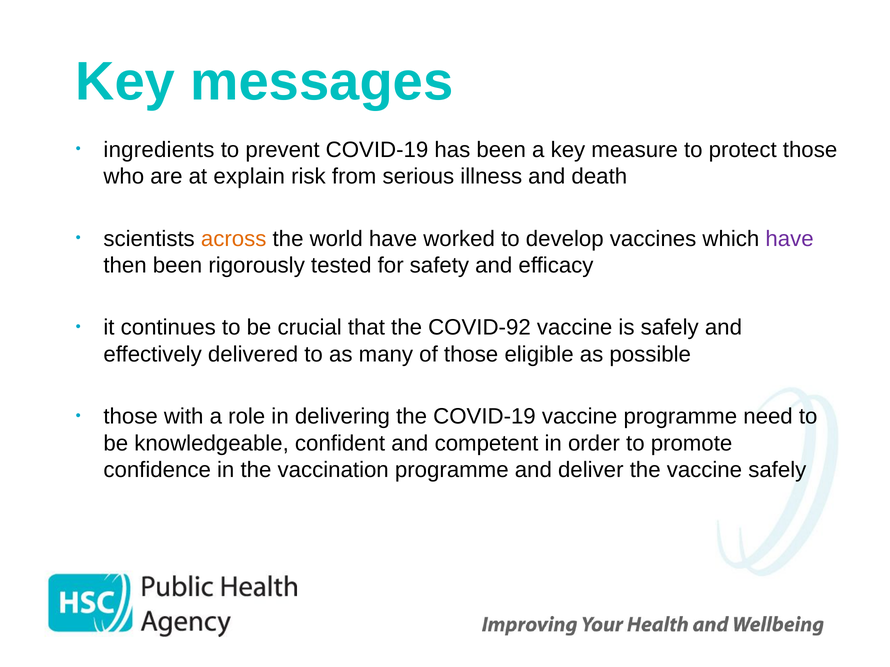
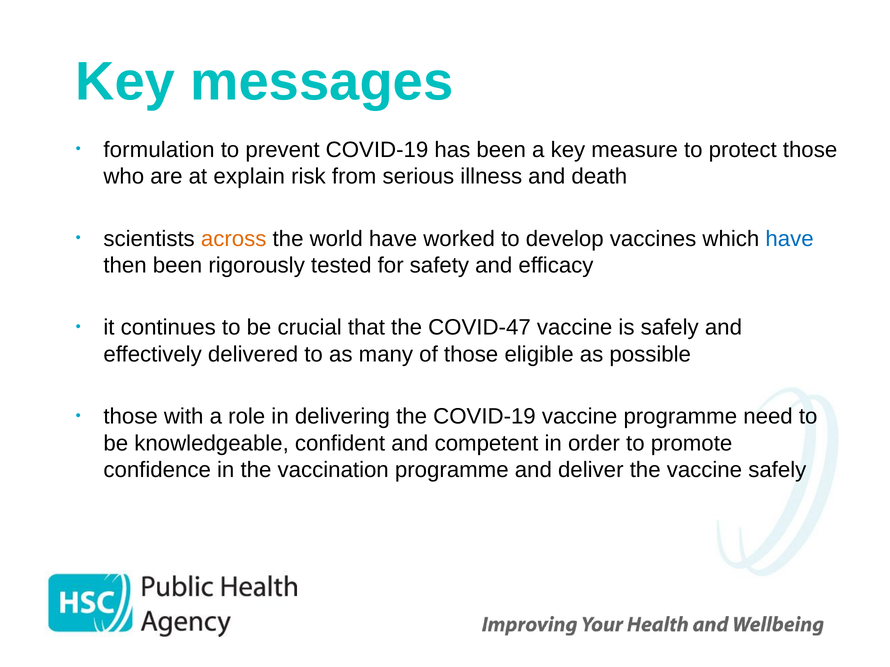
ingredients: ingredients -> formulation (159, 150)
have colour: purple -> blue (790, 239)
COVID-92: COVID-92 -> COVID-47 (479, 328)
